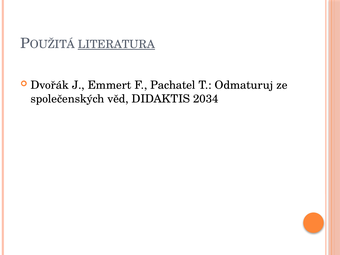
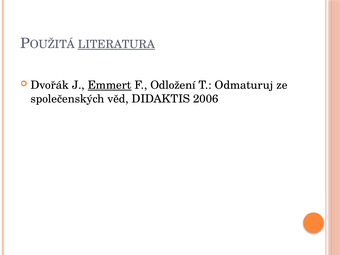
Emmert underline: none -> present (110, 85)
Pachatel: Pachatel -> Odložení (173, 85)
2034: 2034 -> 2006 (206, 99)
